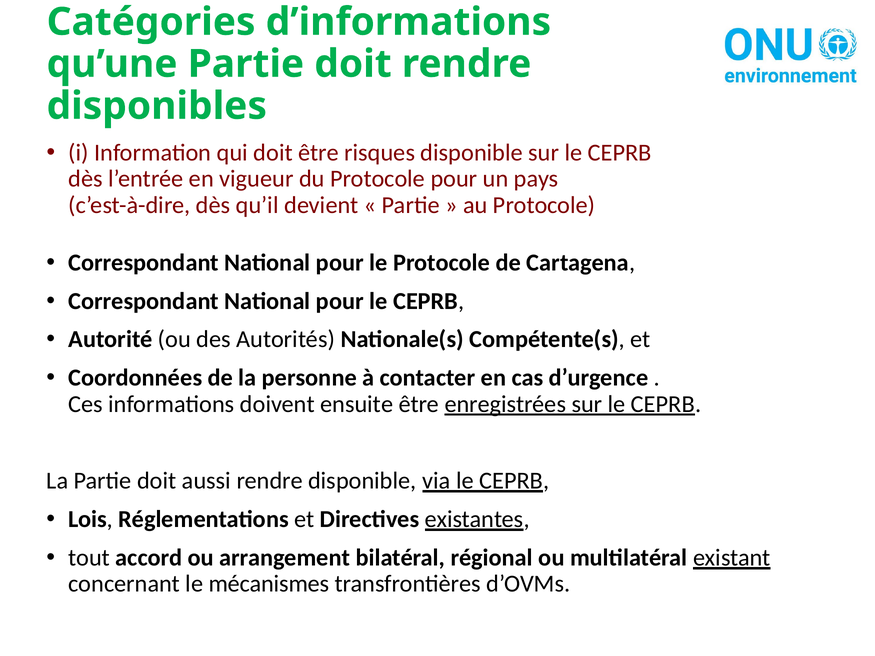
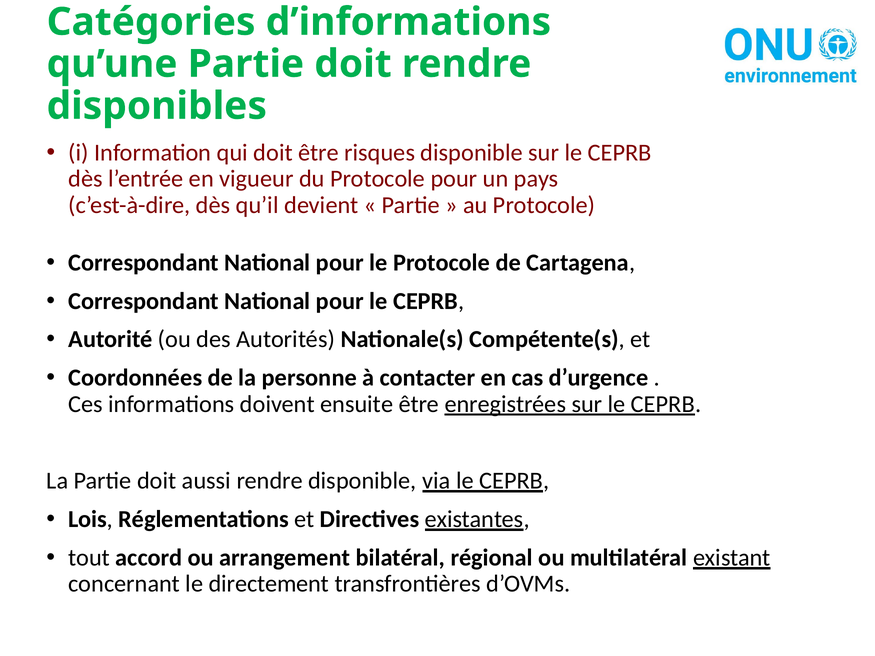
mécanismes: mécanismes -> directement (269, 584)
